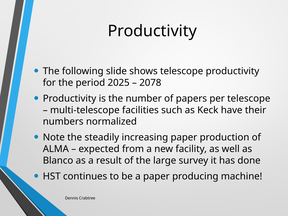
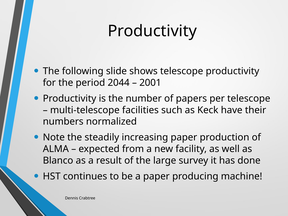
2025: 2025 -> 2044 (119, 83)
2078: 2078 -> 2001 (150, 83)
